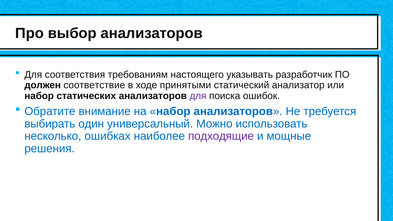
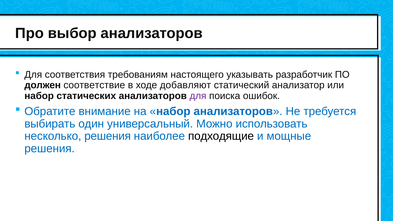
принятыми: принятыми -> добавляют (185, 85)
несколько ошибках: ошибках -> решения (108, 136)
подходящие colour: purple -> black (221, 136)
